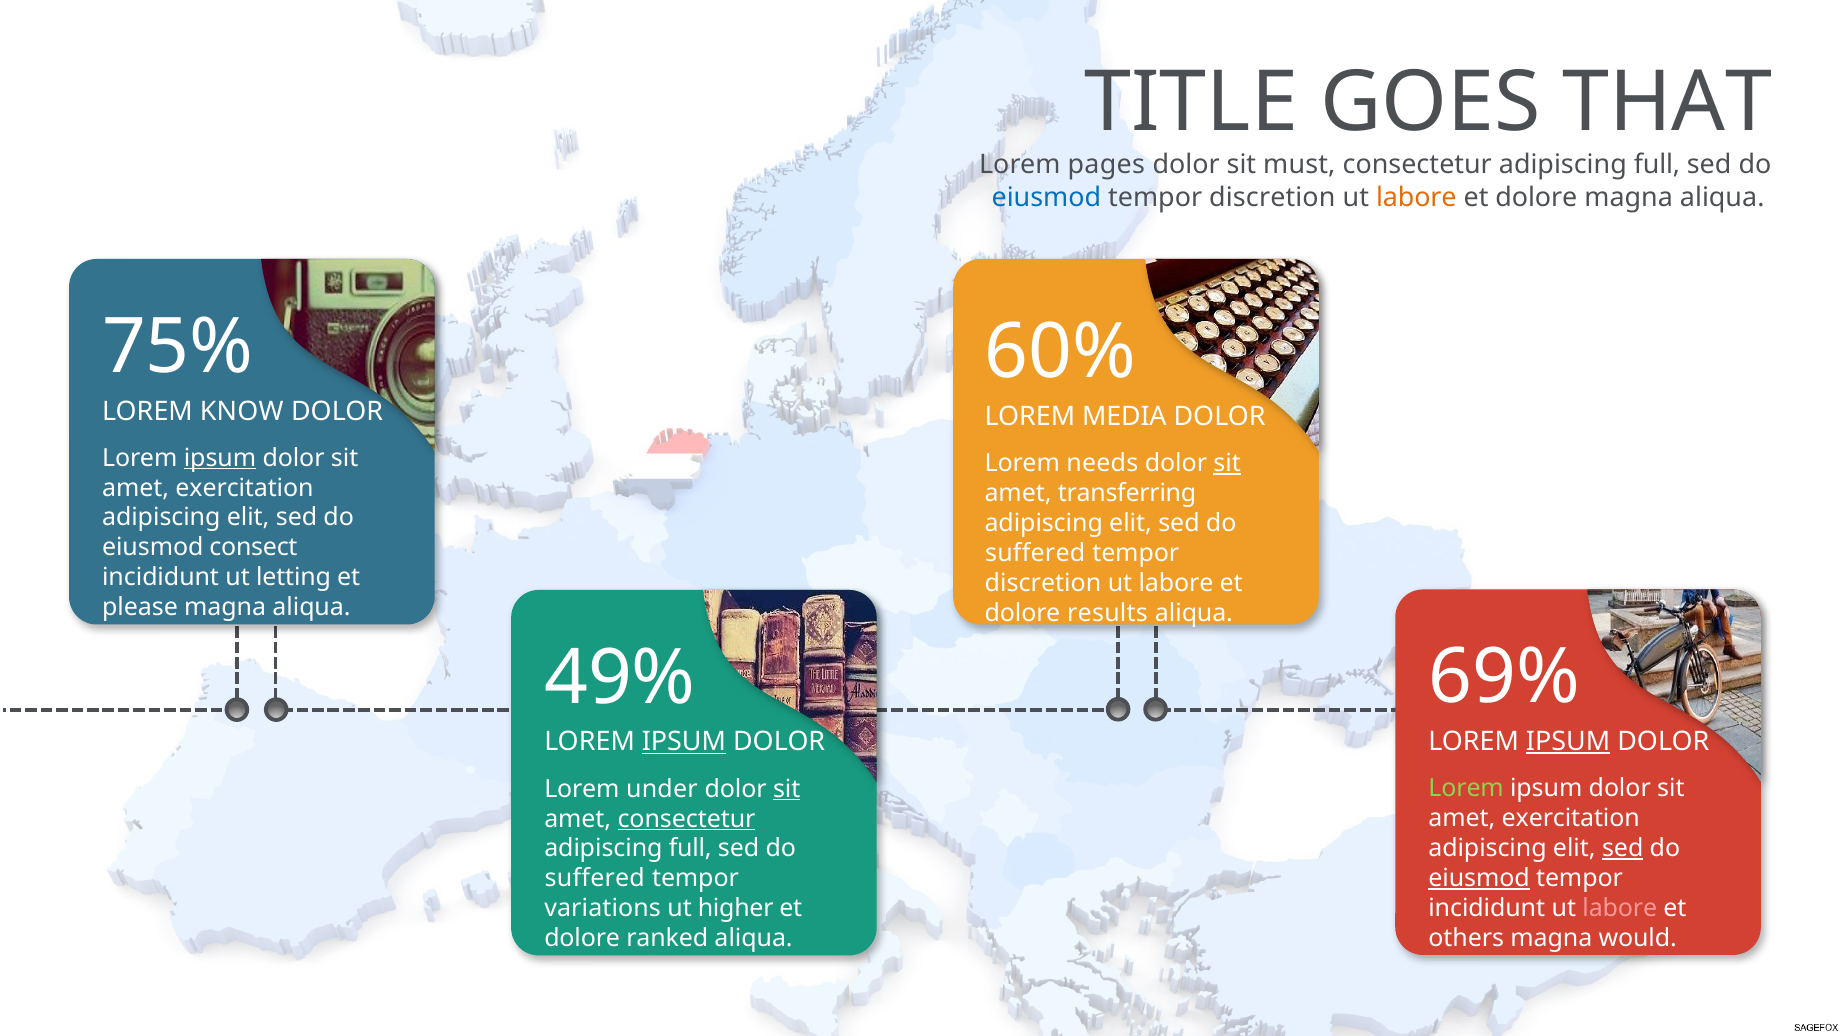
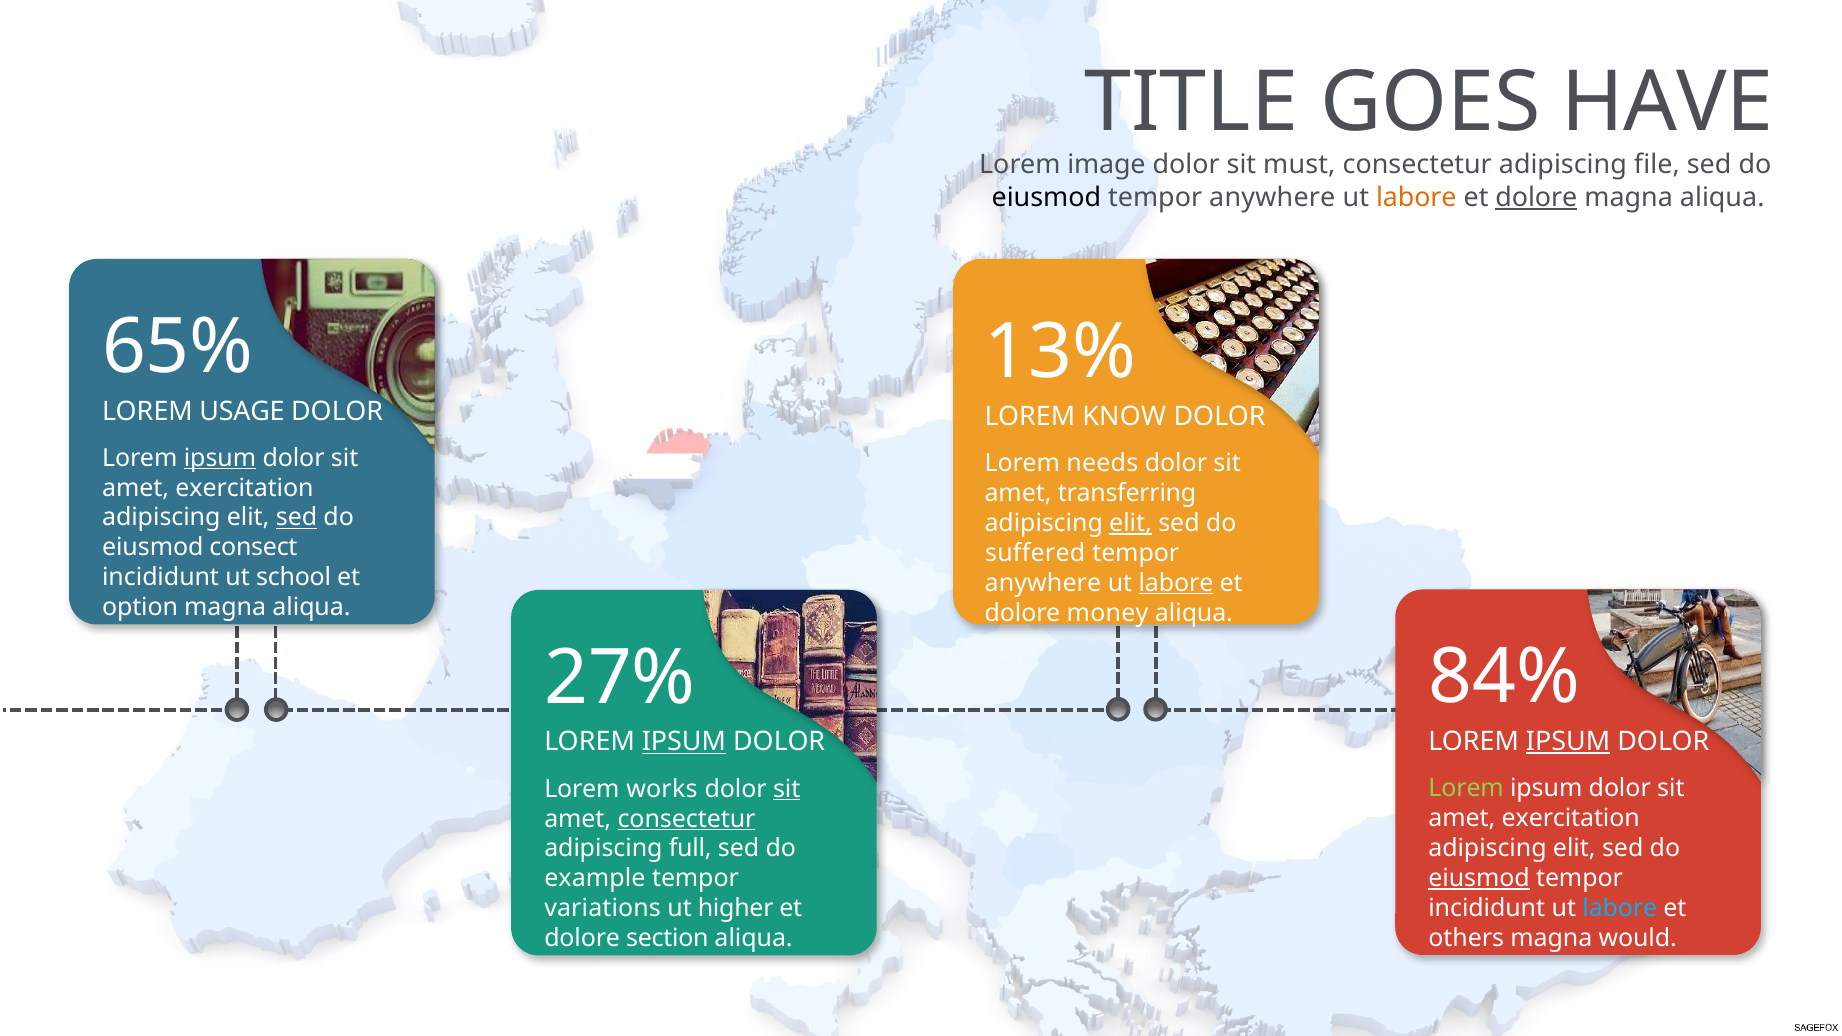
THAT: THAT -> HAVE (1668, 102)
pages: pages -> image (1106, 165)
full: full -> file (1657, 165)
eiusmod colour: blue -> black (1046, 197)
discretion: discretion -> anywhere (1272, 197)
dolore underline: none -> present (1536, 197)
75%: 75% -> 65% (178, 347)
60%: 60% -> 13% (1060, 352)
KNOW: KNOW -> USAGE (242, 411)
MEDIA: MEDIA -> KNOW (1124, 416)
sit underline: present -> none (1227, 463)
sed underline: none -> present (296, 518)
elit underline: none -> present (1131, 523)
letting: letting -> school (294, 578)
discretion: discretion -> anywhere (1043, 583)
labore underline: none -> present (1176, 583)
please: please -> option (140, 608)
results: results -> money (1108, 613)
69%: 69% -> 84% (1504, 678)
49%: 49% -> 27% (620, 678)
under: under -> works (662, 789)
sed underline: present -> none (1623, 848)
suffered: suffered -> example (595, 879)
labore colour: pink -> light blue (1620, 908)
ranked: ranked -> section (667, 939)
